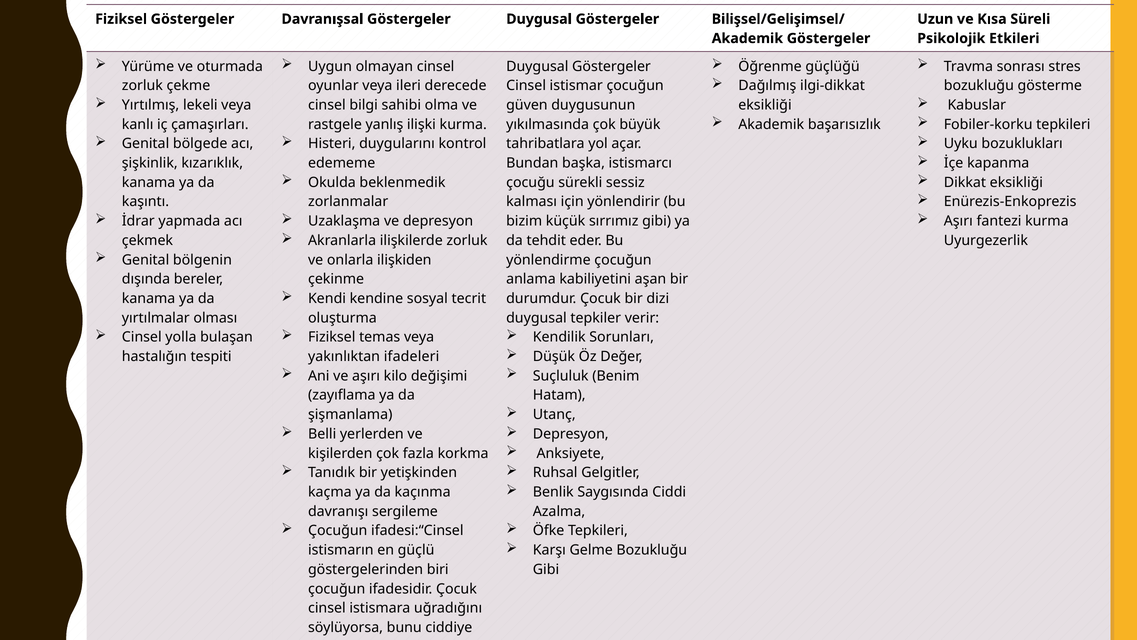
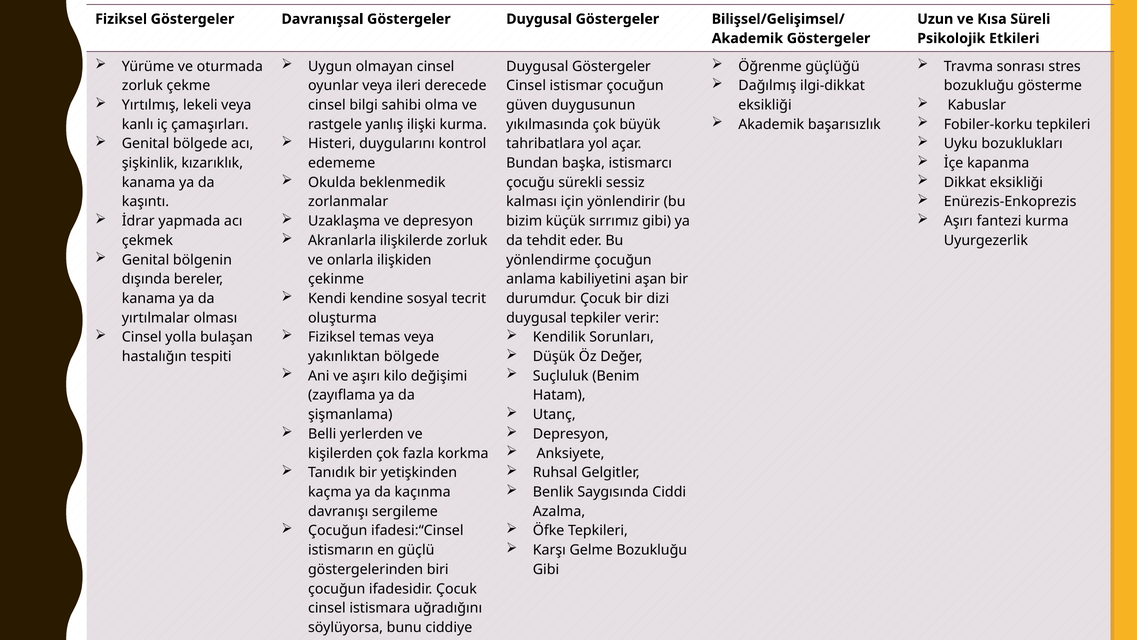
yakınlıktan ifadeleri: ifadeleri -> bölgede (412, 356)
